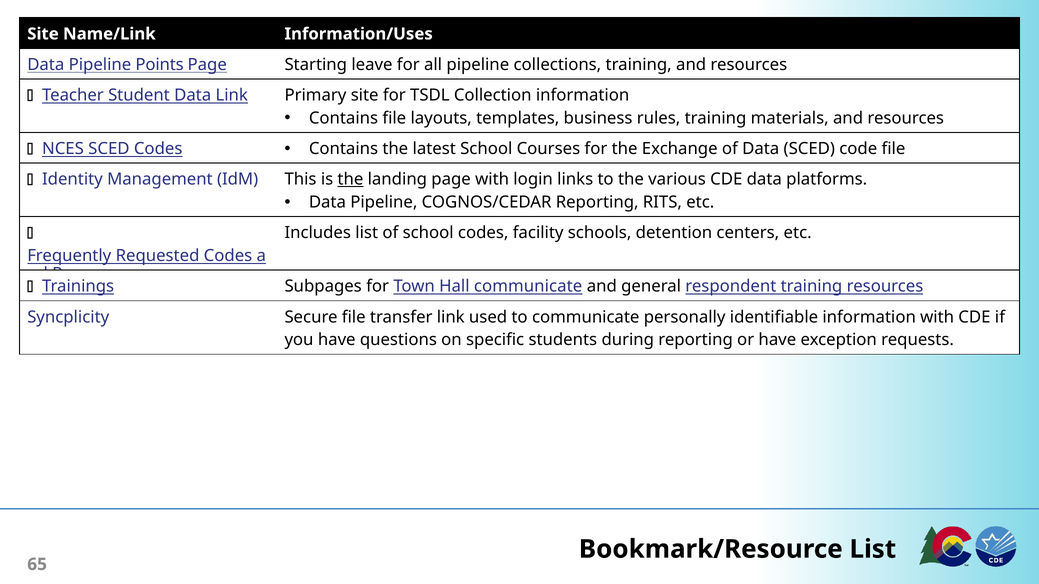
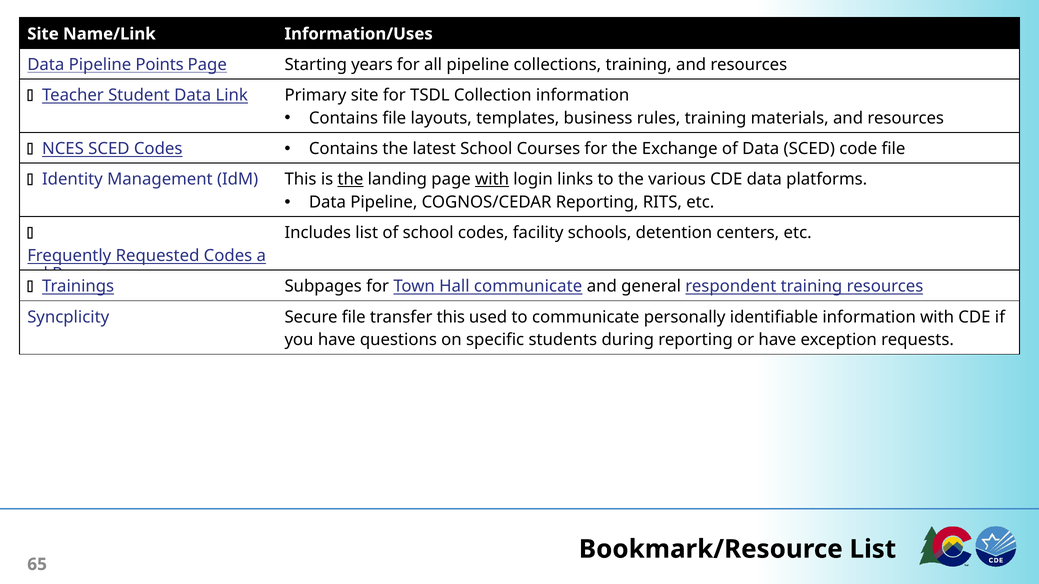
leave: leave -> years (372, 65)
with underline: none -> present (492, 180)
transfer link: link -> this (451, 317)
